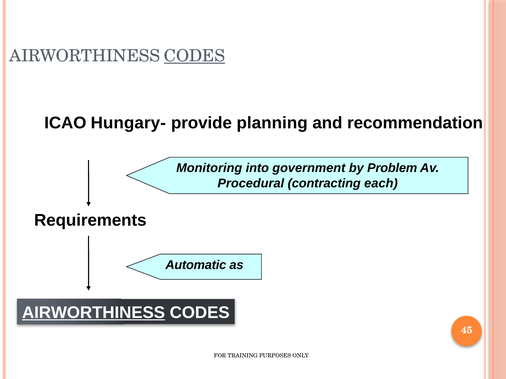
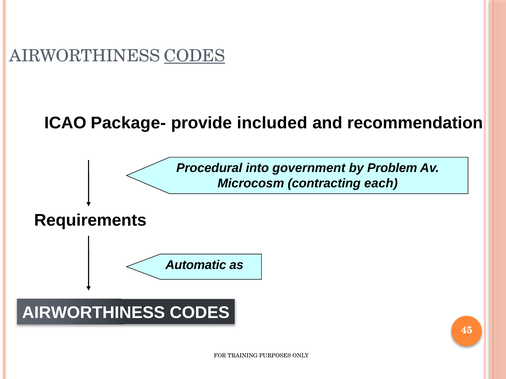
Hungary-: Hungary- -> Package- (128, 123)
planning: planning -> included (272, 123)
Monitoring: Monitoring -> Procedural (209, 168)
Procedural: Procedural -> Microcosm (251, 184)
AIRWORTHINESS underline: present -> none (94, 313)
